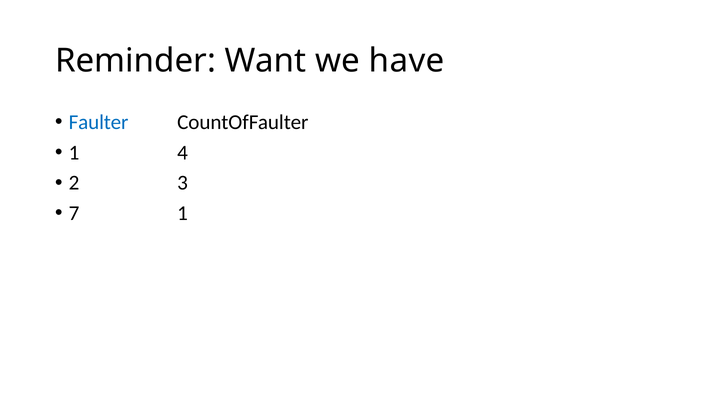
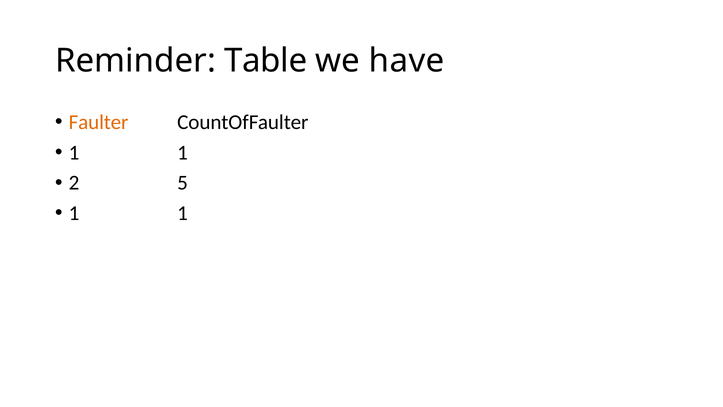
Want: Want -> Table (266, 61)
Faulter colour: blue -> orange (99, 122)
4: 4 -> 1 (182, 153)
3: 3 -> 5 (182, 183)
7: 7 -> 1 (74, 213)
